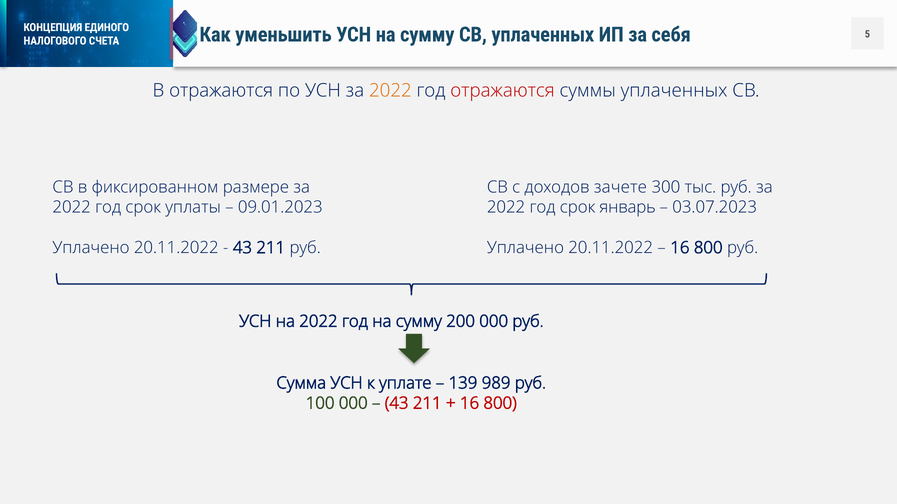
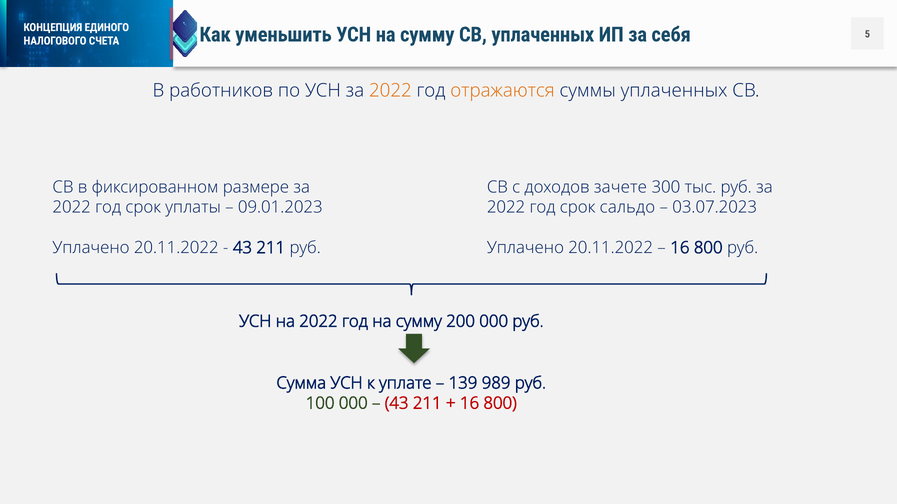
В отражаются: отражаются -> работников (221, 91)
отражаются colour: red -> orange (502, 91)
январь: январь -> сальдо (627, 208)
